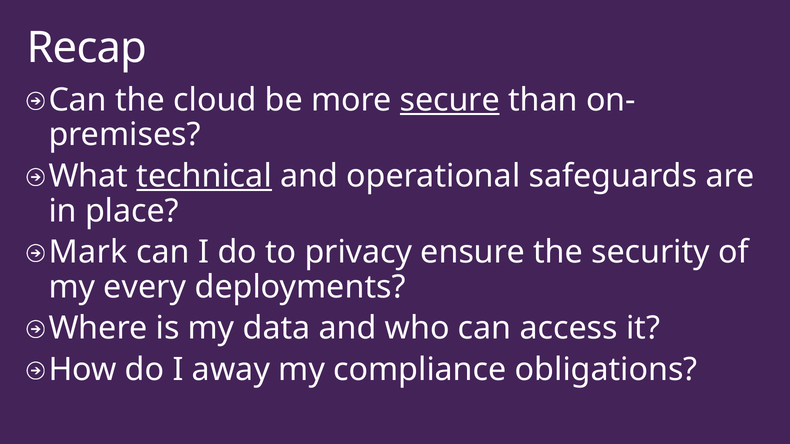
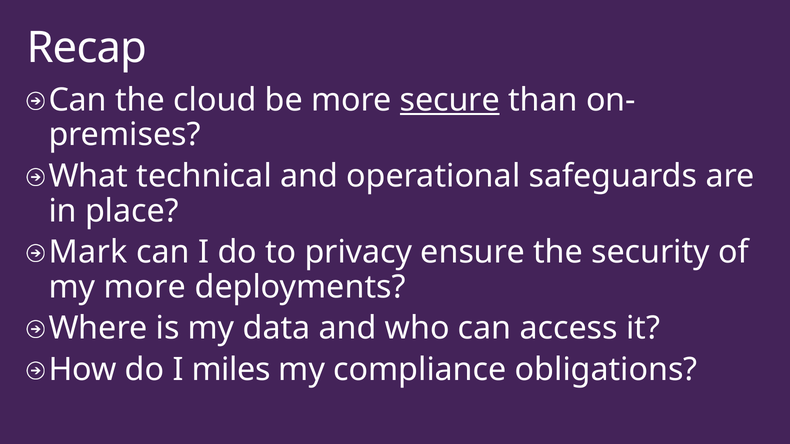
technical underline: present -> none (204, 176)
my every: every -> more (145, 287)
away: away -> miles (231, 370)
